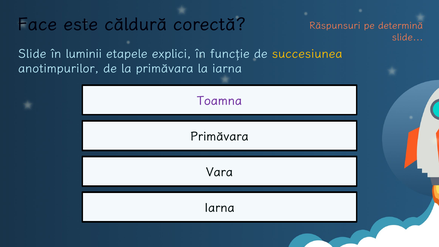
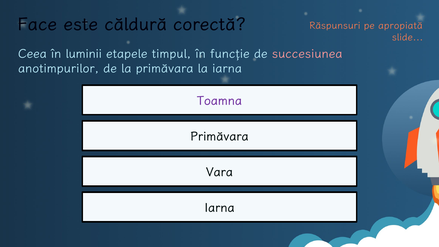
determină: determină -> apropiată (400, 26)
Slide: Slide -> Ceea (32, 54)
explici: explici -> timpul (171, 54)
succesiunea colour: yellow -> pink (307, 54)
